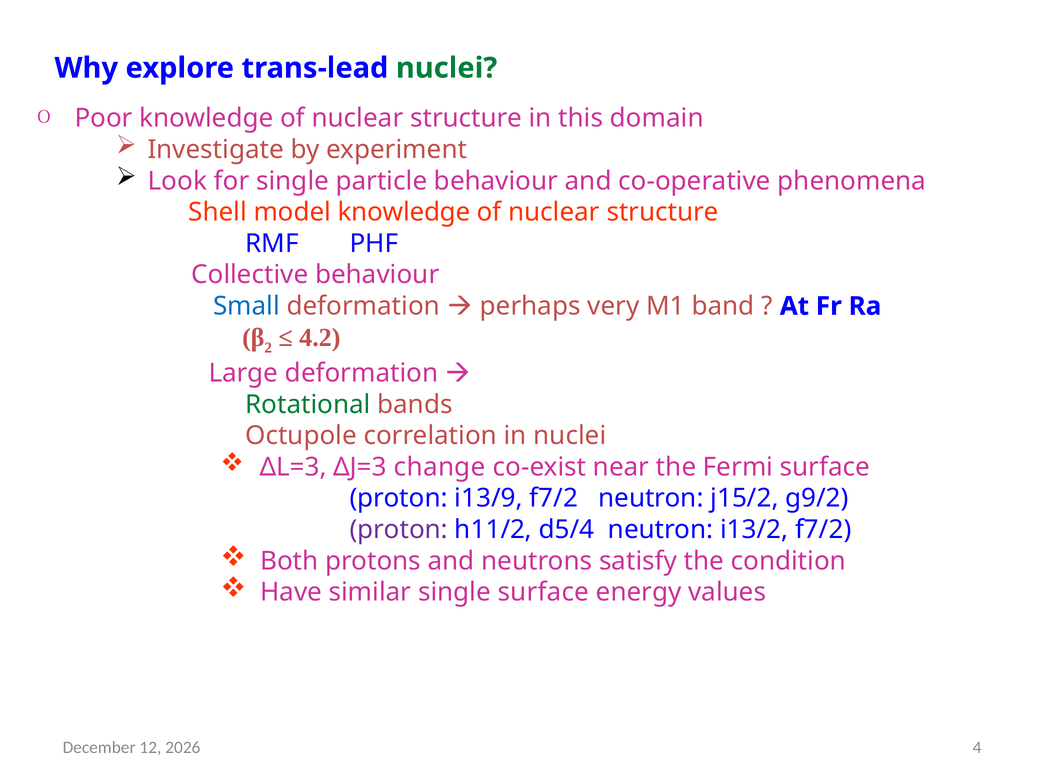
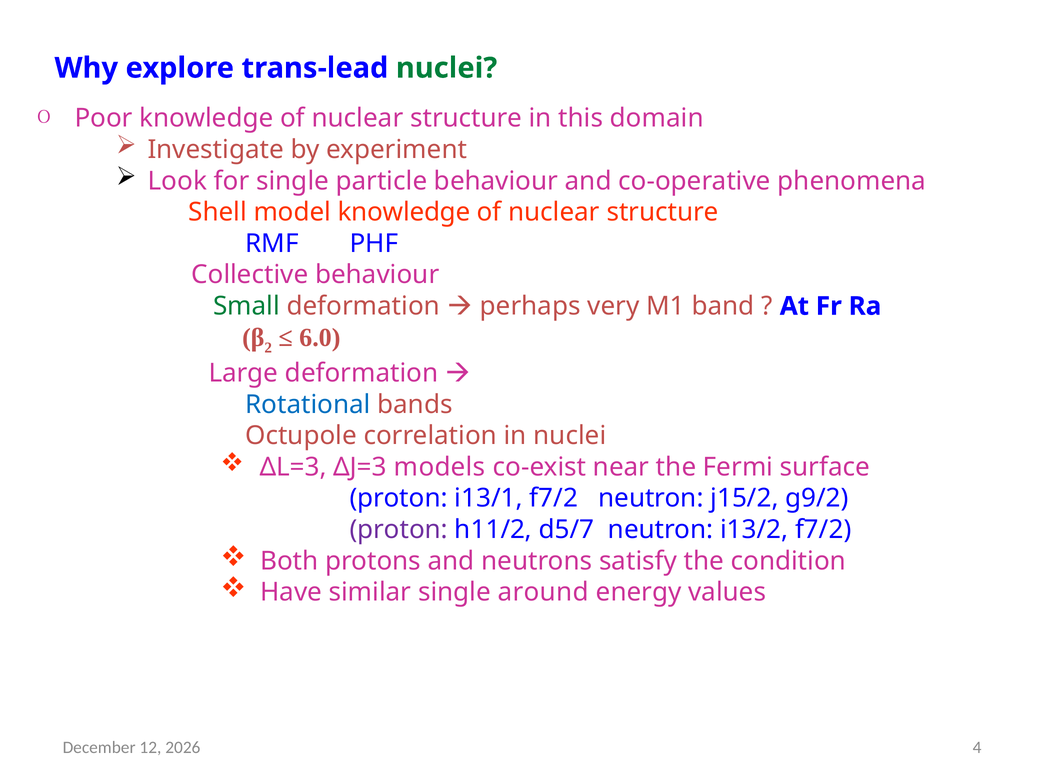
Small colour: blue -> green (247, 306)
4.2: 4.2 -> 6.0 (320, 338)
Rotational colour: green -> blue (308, 404)
change: change -> models (440, 467)
i13/9: i13/9 -> i13/1 (489, 498)
d5/4: d5/4 -> d5/7 (567, 530)
single surface: surface -> around (543, 592)
